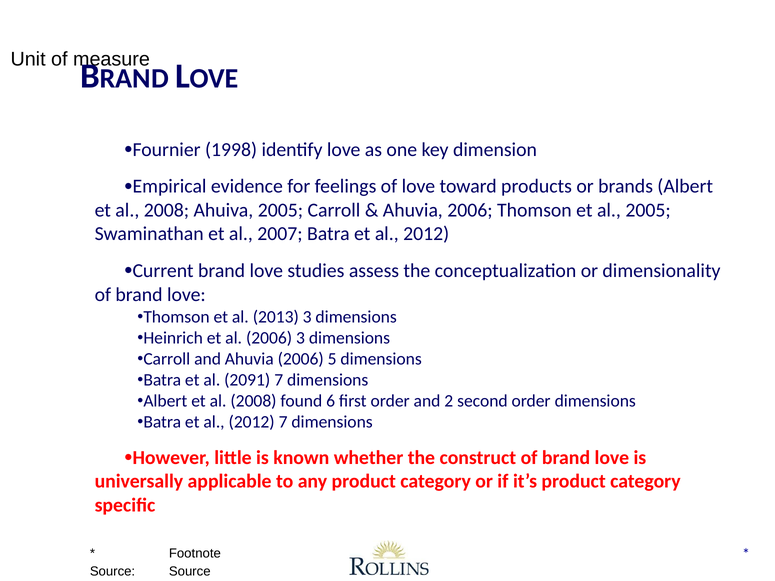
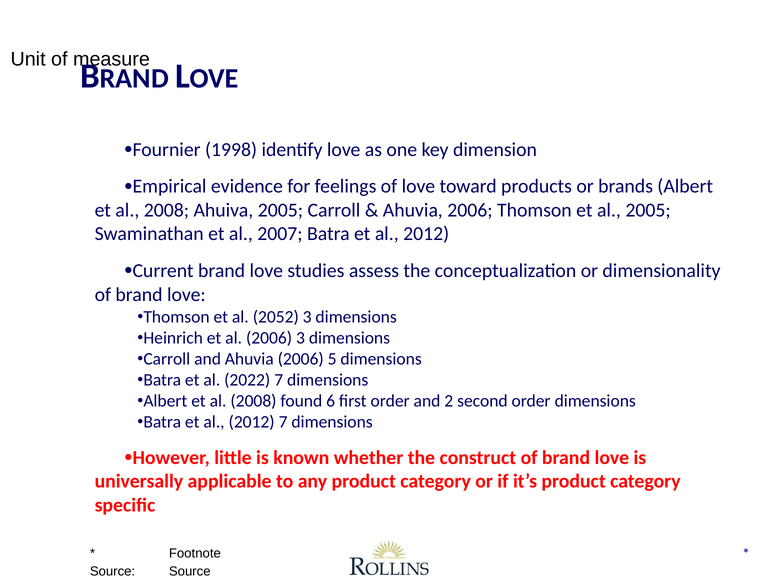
2013: 2013 -> 2052 (276, 317)
2091: 2091 -> 2022 (247, 380)
